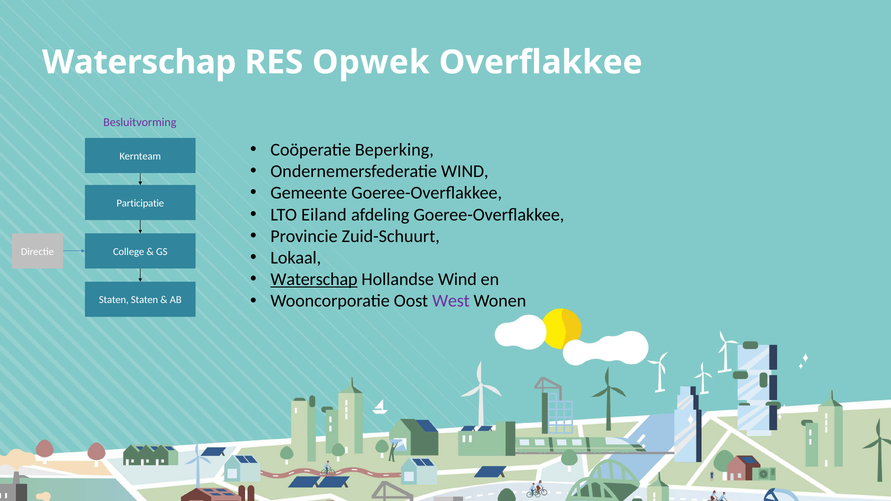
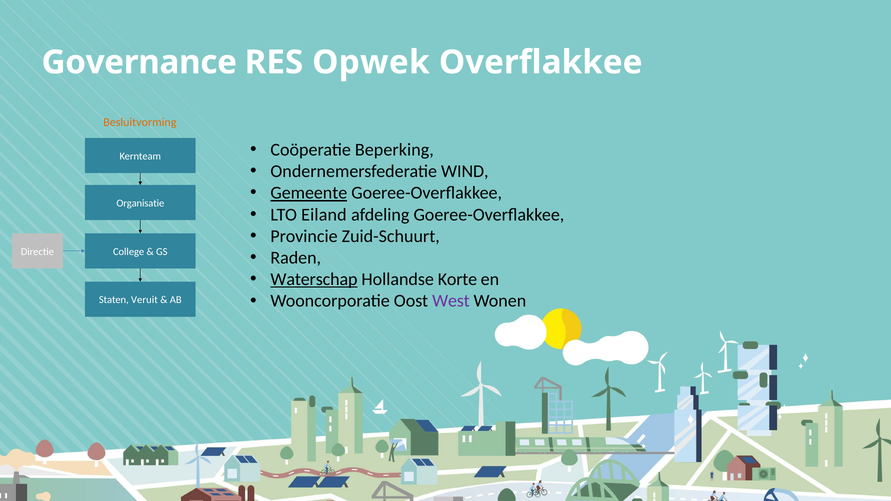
Waterschap: Waterschap -> Governance (139, 62)
Besluitvorming colour: purple -> orange (140, 122)
Gemeente underline: none -> present (309, 193)
Participatie: Participatie -> Organisatie (140, 203)
Lokaal: Lokaal -> Raden (296, 258)
Hollandse Wind: Wind -> Korte (457, 280)
Staten Staten: Staten -> Veruit (144, 300)
